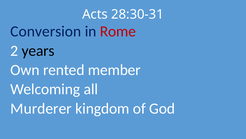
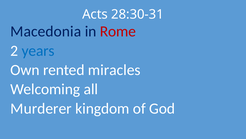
Conversion: Conversion -> Macedonia (46, 31)
years colour: black -> blue (38, 51)
member: member -> miracles (114, 70)
